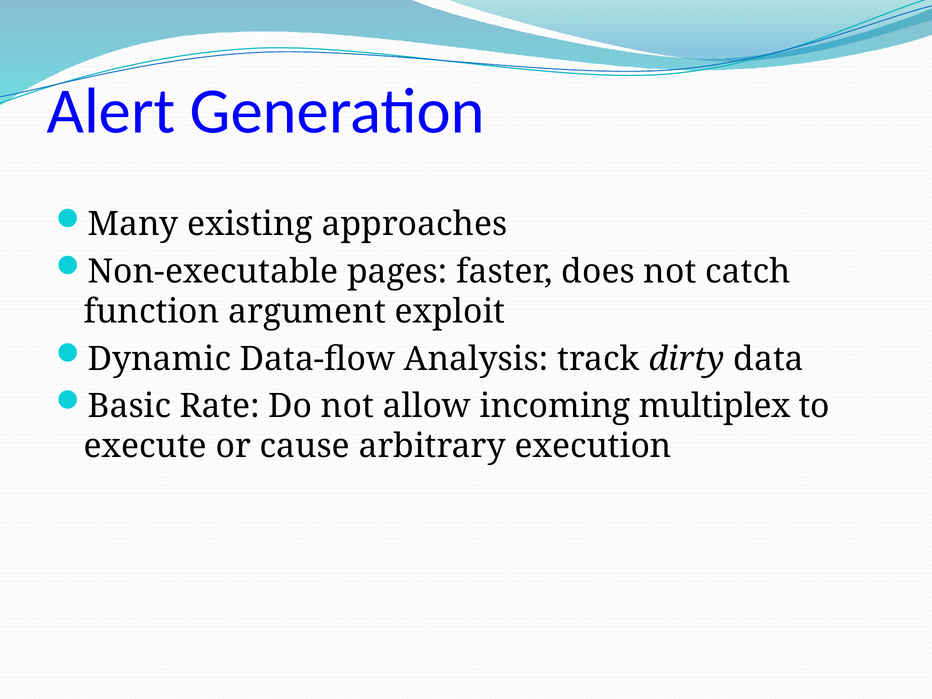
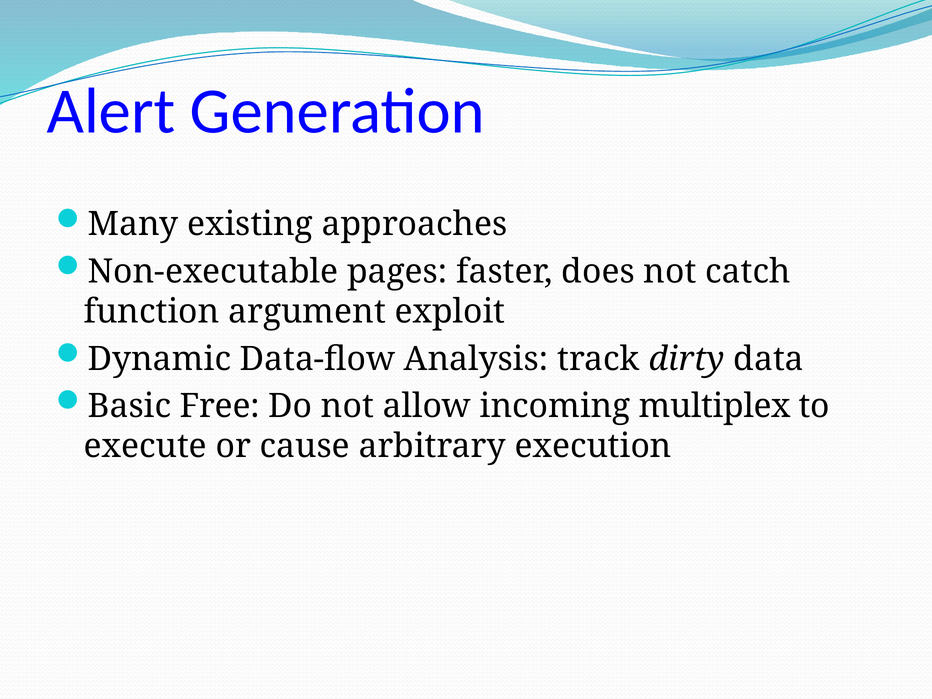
Rate: Rate -> Free (220, 406)
